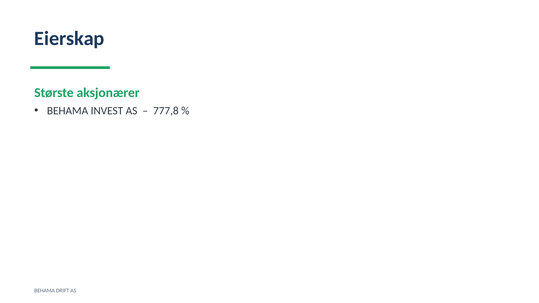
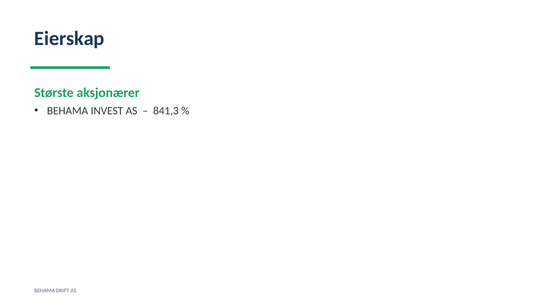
777,8: 777,8 -> 841,3 (166, 111)
